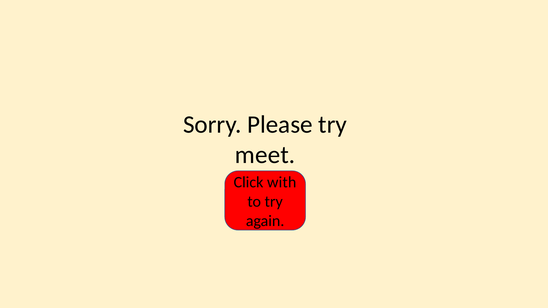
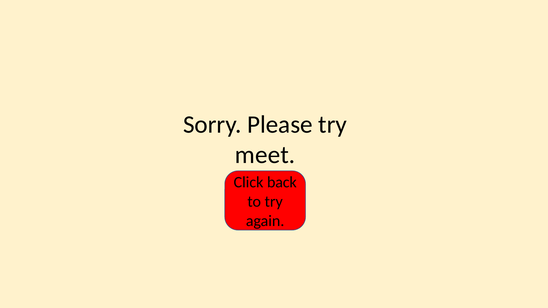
with: with -> back (282, 183)
